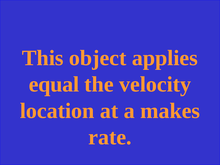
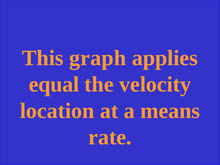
object: object -> graph (98, 58)
makes: makes -> means (170, 111)
